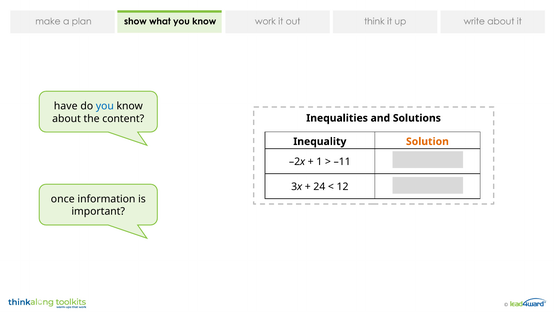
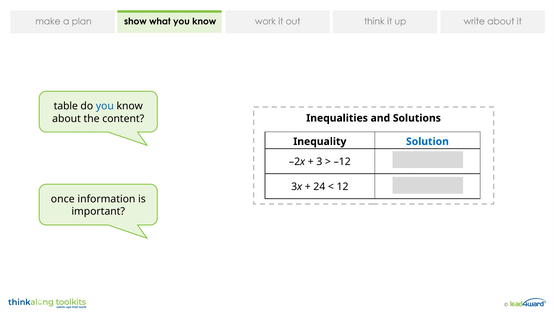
have: have -> table (66, 106)
Solution colour: orange -> blue (427, 141)
1: 1 -> 3 (319, 162)
–11: –11 -> –12 (342, 162)
